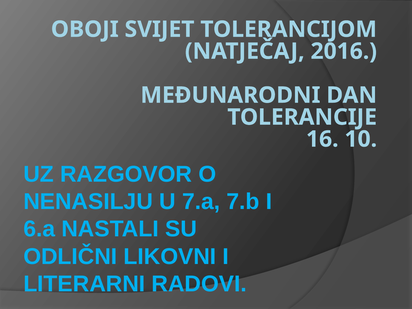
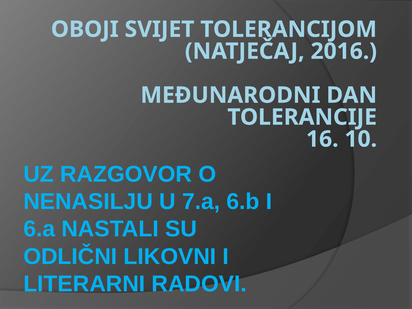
7.b: 7.b -> 6.b (243, 202)
